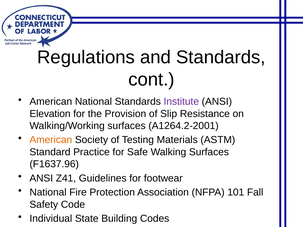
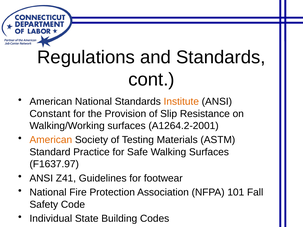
Institute colour: purple -> orange (181, 102)
Elevation: Elevation -> Constant (50, 114)
F1637.96: F1637.96 -> F1637.97 (54, 164)
